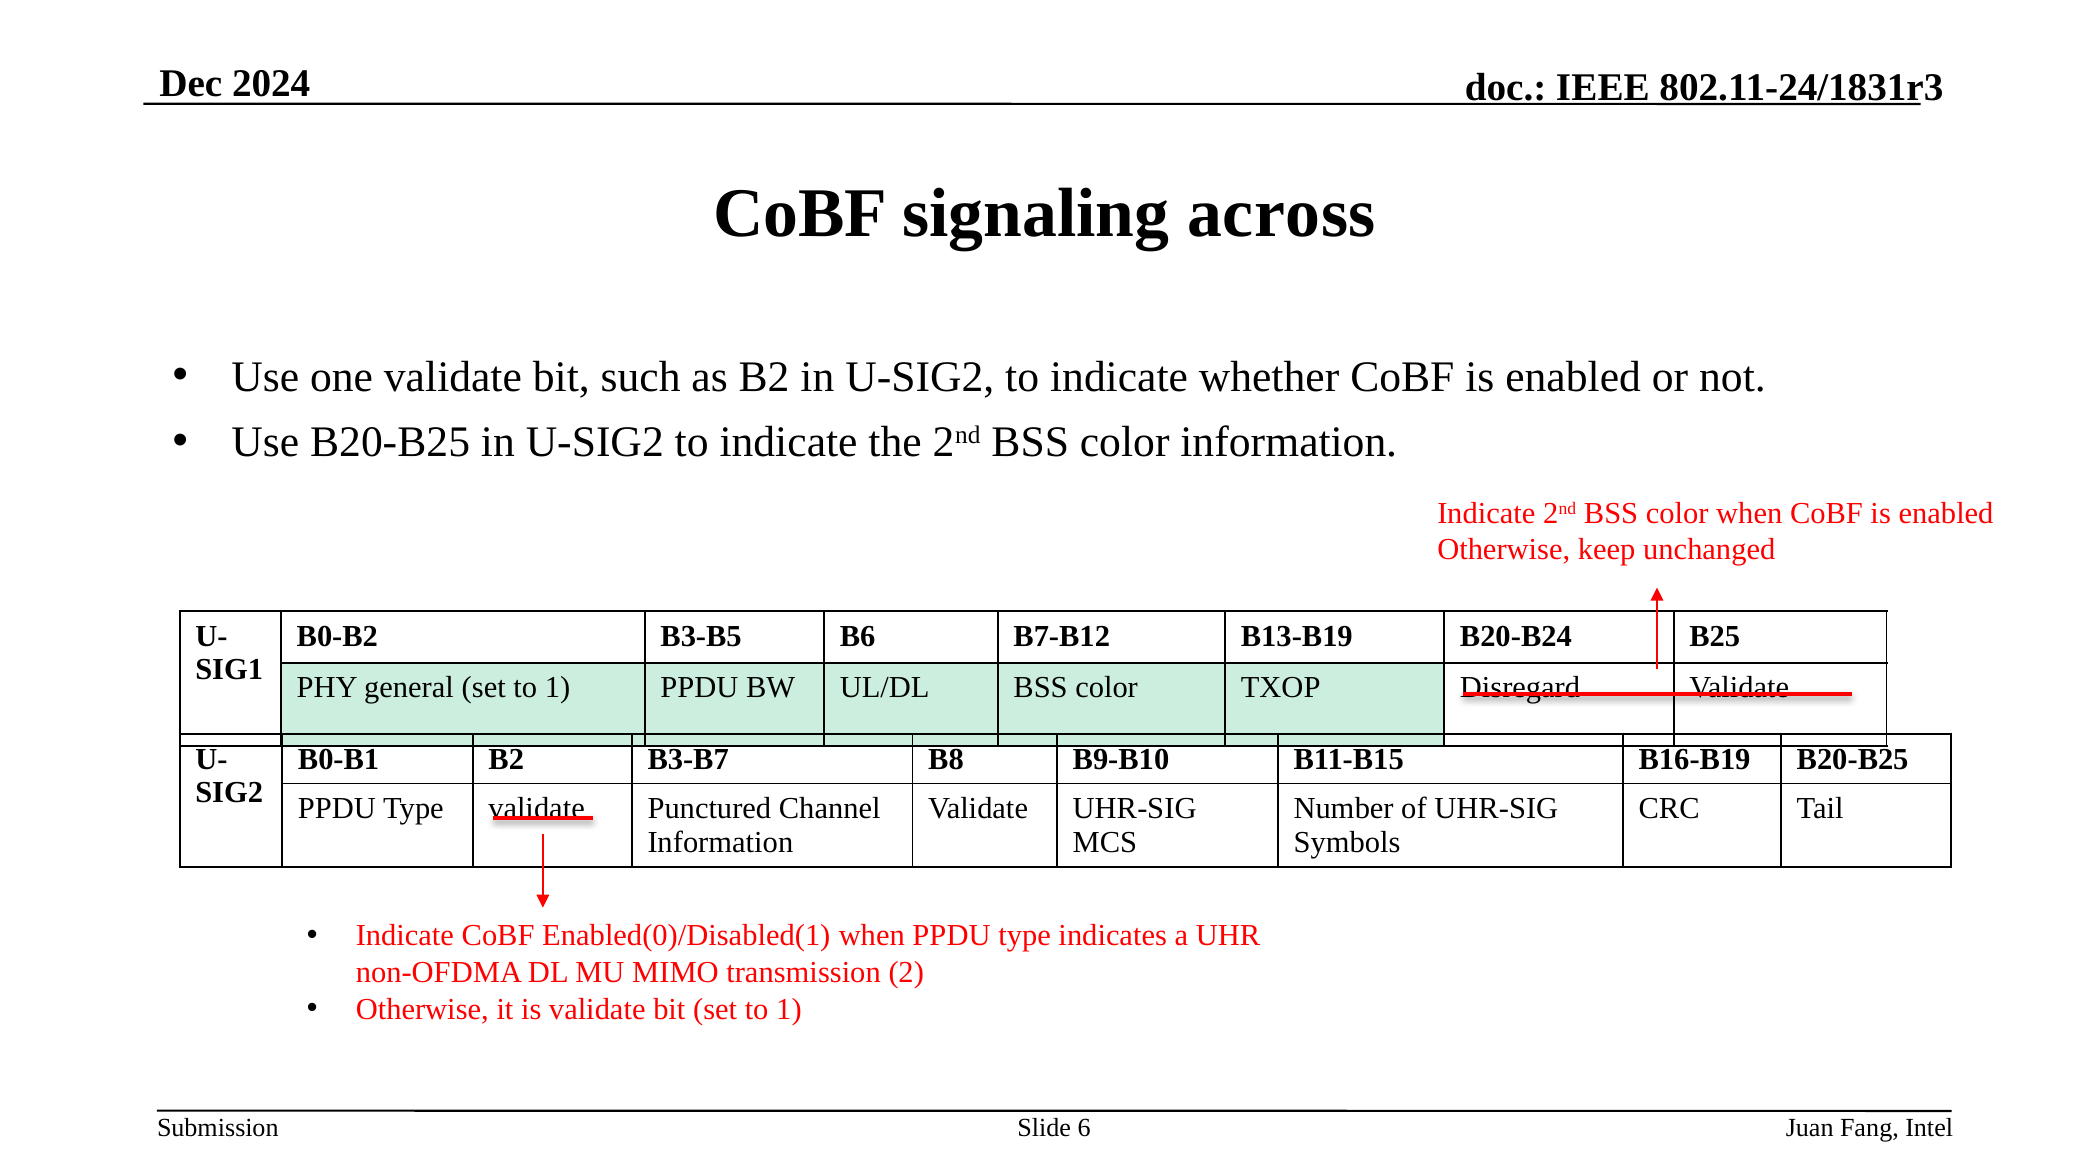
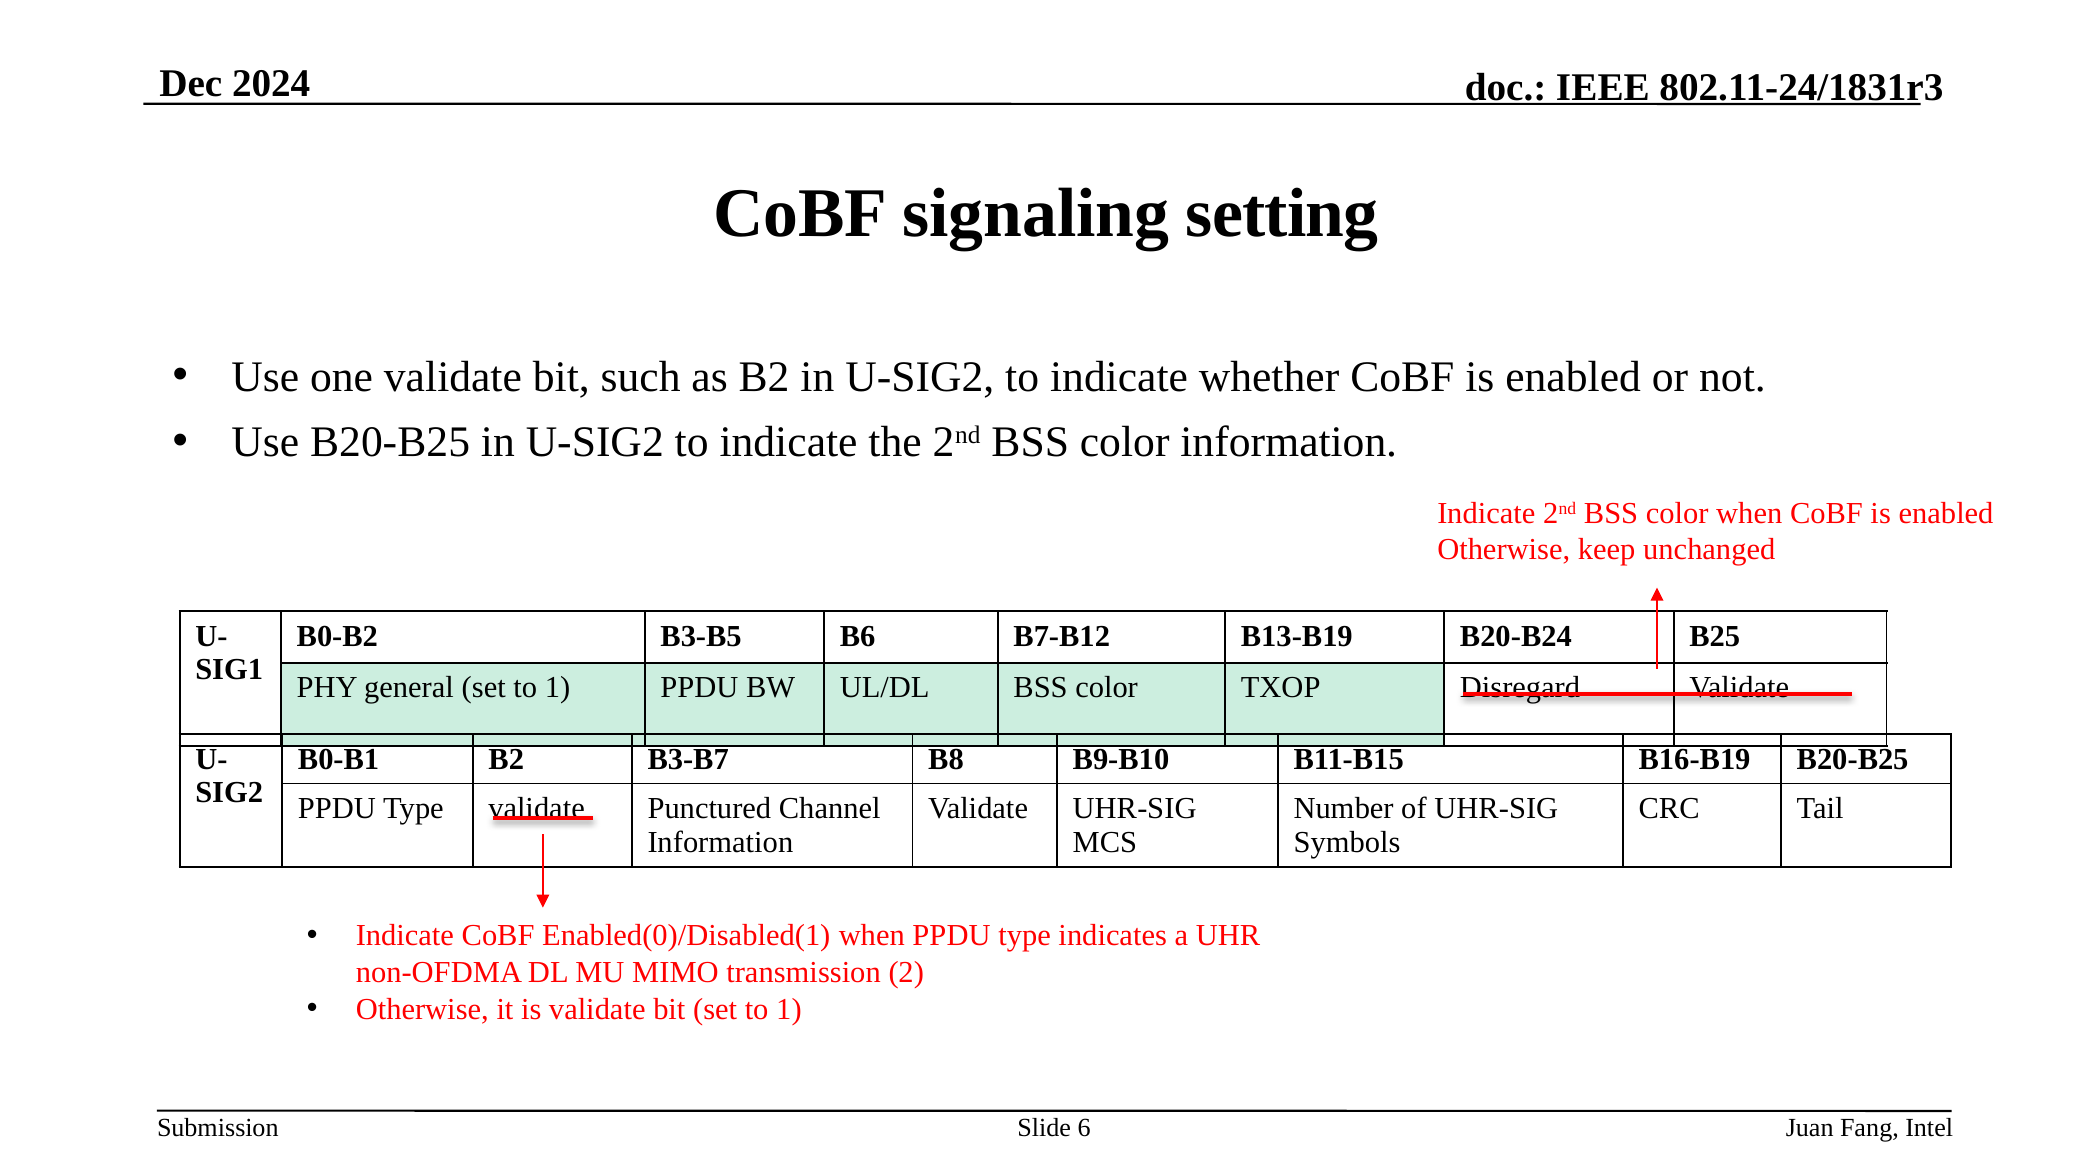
across: across -> setting (1282, 214)
